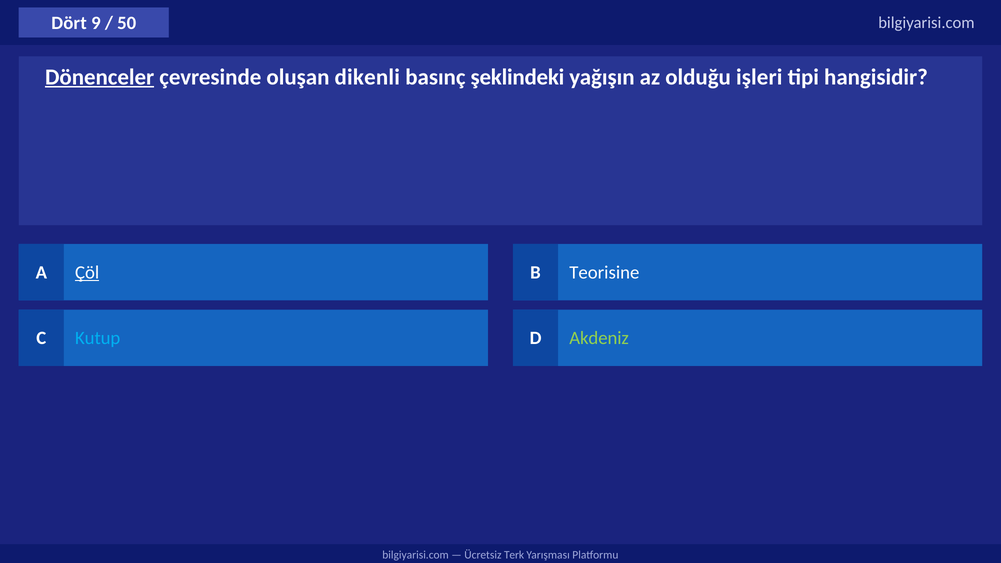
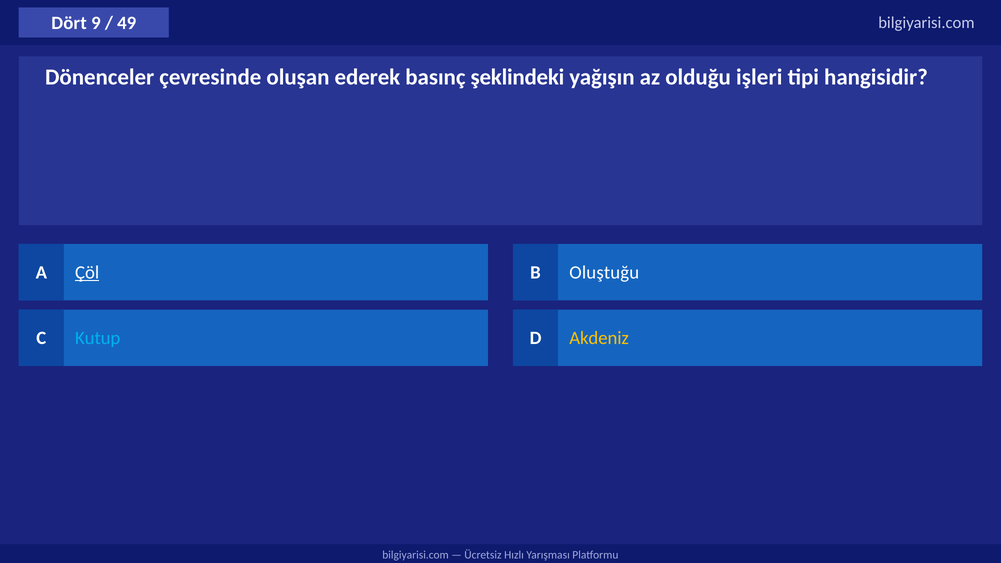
50: 50 -> 49 (127, 23)
Dönenceler underline: present -> none (100, 77)
dikenli: dikenli -> ederek (367, 77)
Teorisine: Teorisine -> Oluştuğu (604, 272)
Akdeniz colour: light green -> yellow (599, 338)
Terk: Terk -> Hızlı (514, 555)
